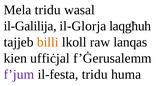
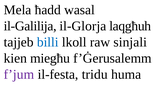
Mela tridu: tridu -> ħadd (48, 10)
billi colour: orange -> blue (48, 42)
lanqas: lanqas -> sinjali (130, 42)
uffiċjal: uffiċjal -> miegħu (50, 58)
